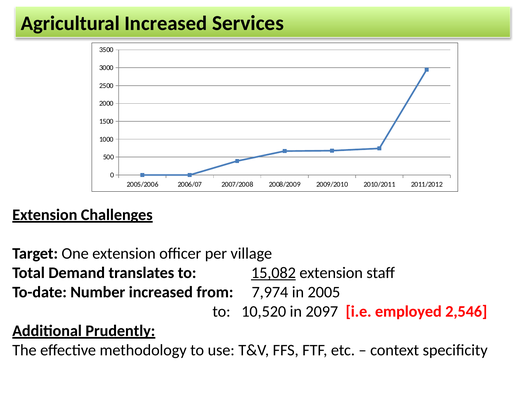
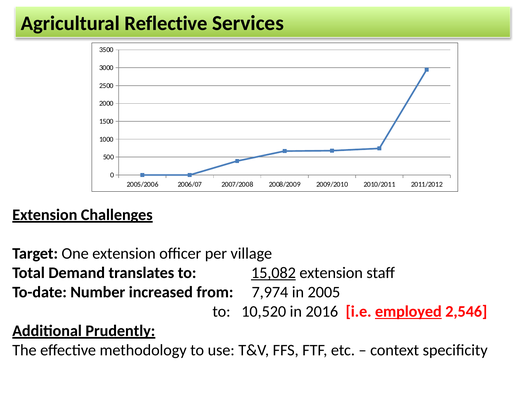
Agricultural Increased: Increased -> Reflective (166, 24)
2097: 2097 -> 2016 (322, 312)
employed underline: none -> present (408, 312)
